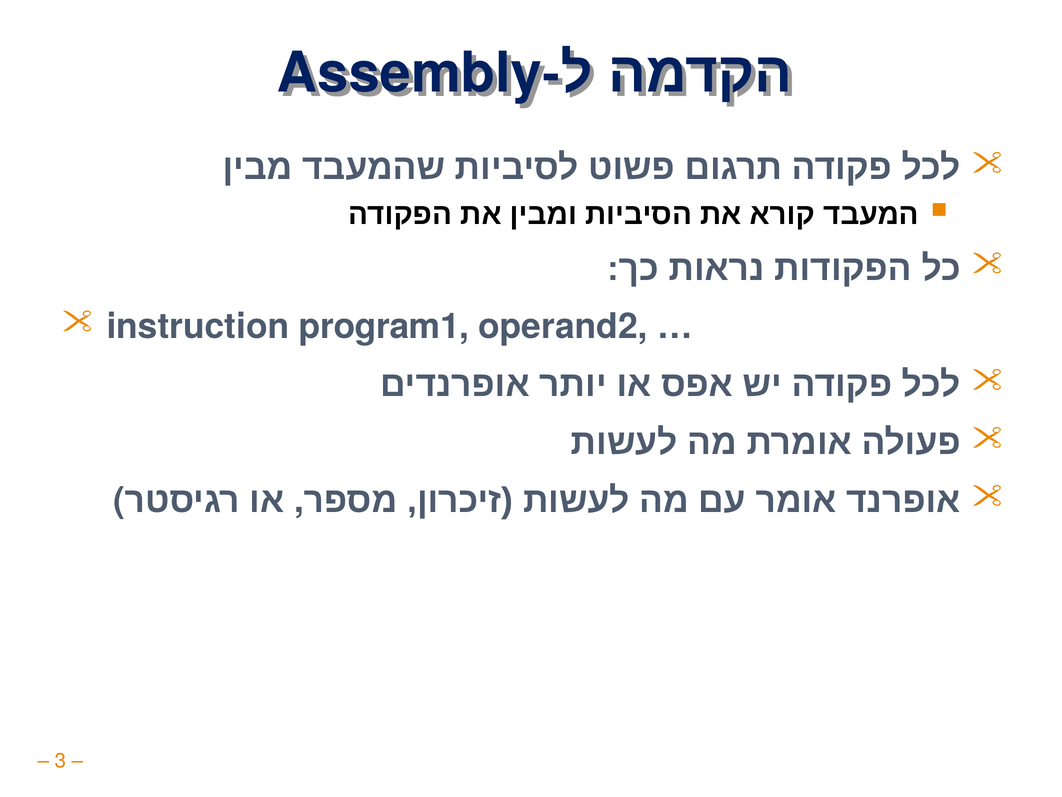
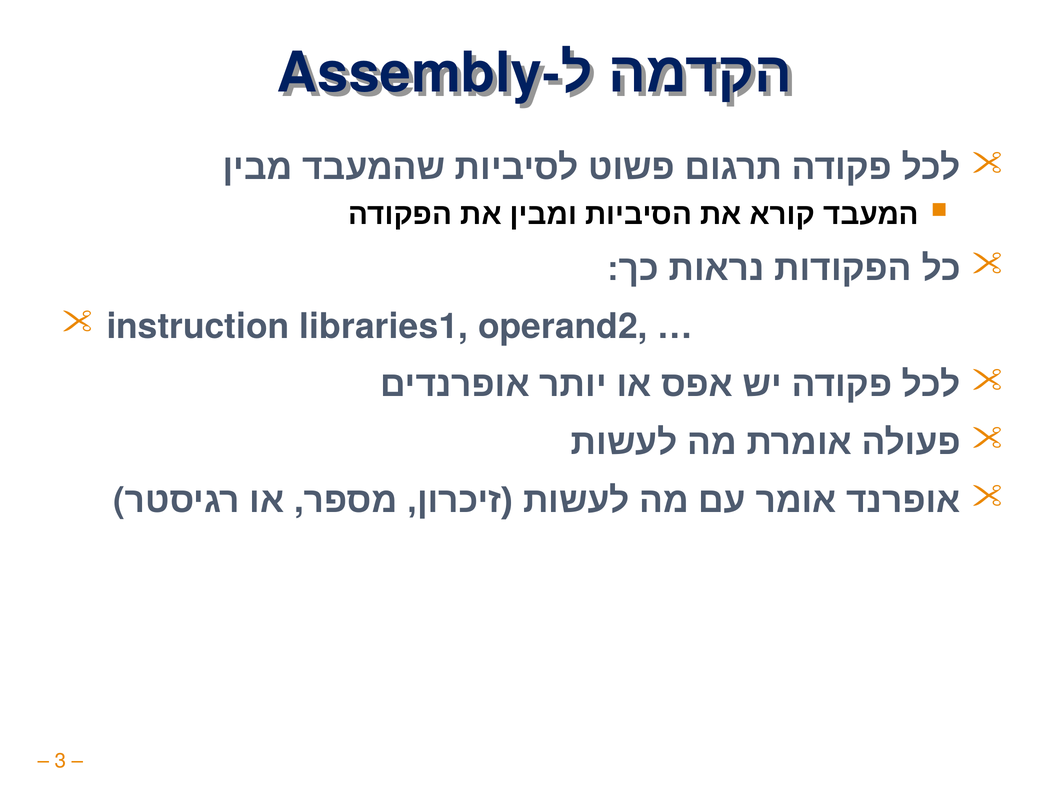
program1: program1 -> libraries1 (384, 326)
